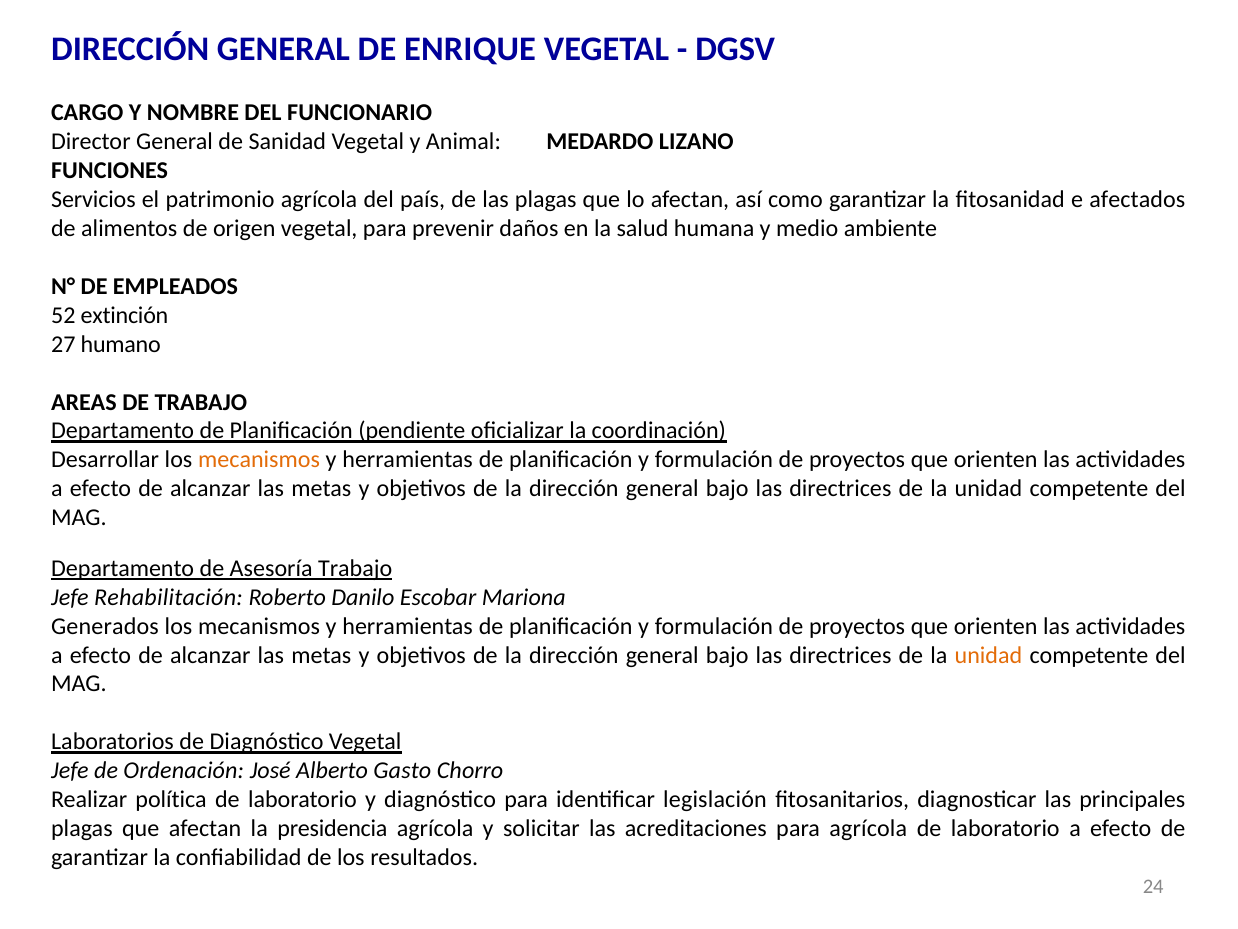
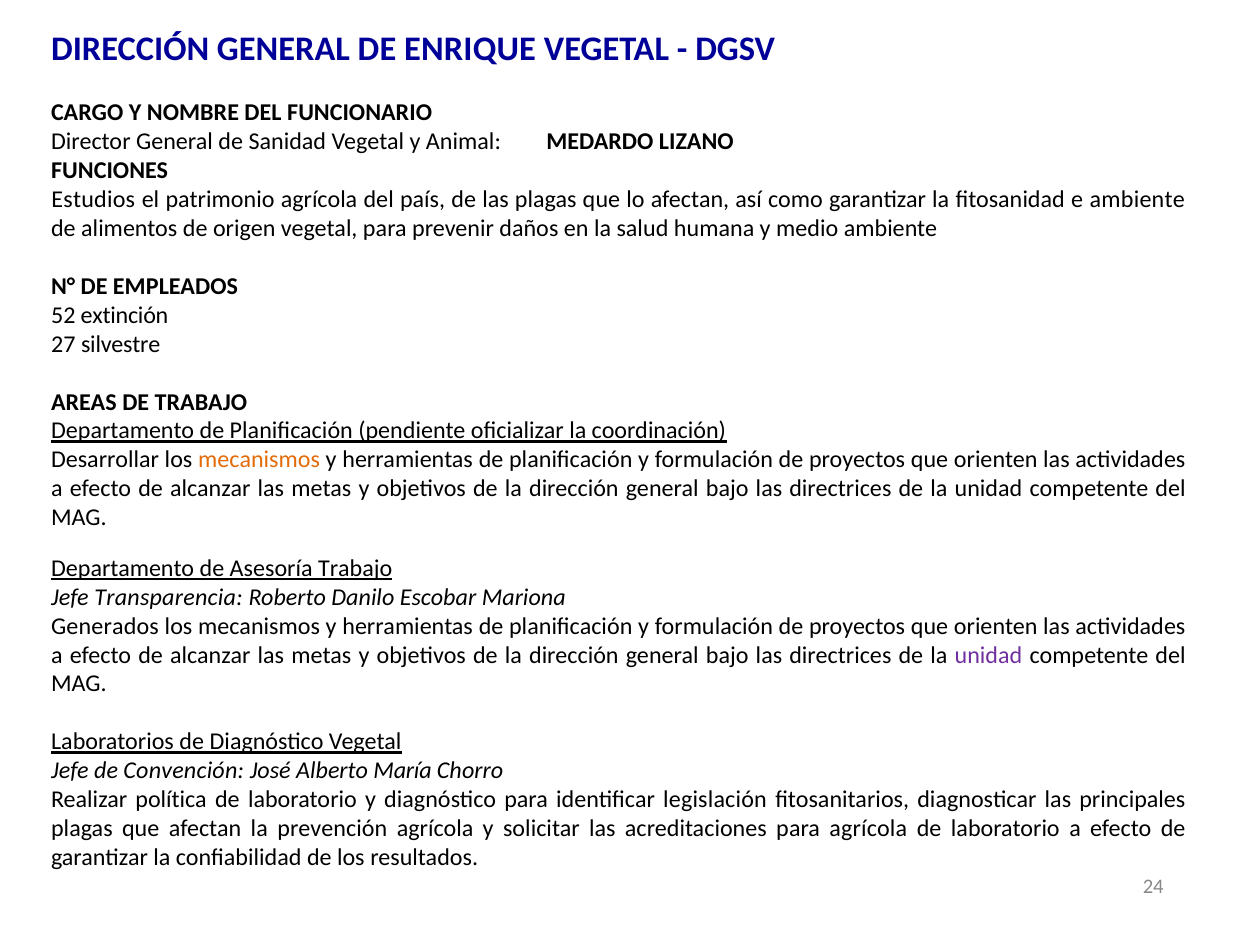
Servicios: Servicios -> Estudios (93, 200)
e afectados: afectados -> ambiente (1137, 200)
humano: humano -> silvestre (121, 344)
Rehabilitación: Rehabilitación -> Transparencia (169, 597)
unidad colour: orange -> purple (988, 655)
Ordenación: Ordenación -> Convención (184, 770)
Gasto: Gasto -> María (403, 770)
presidencia: presidencia -> prevención (332, 828)
